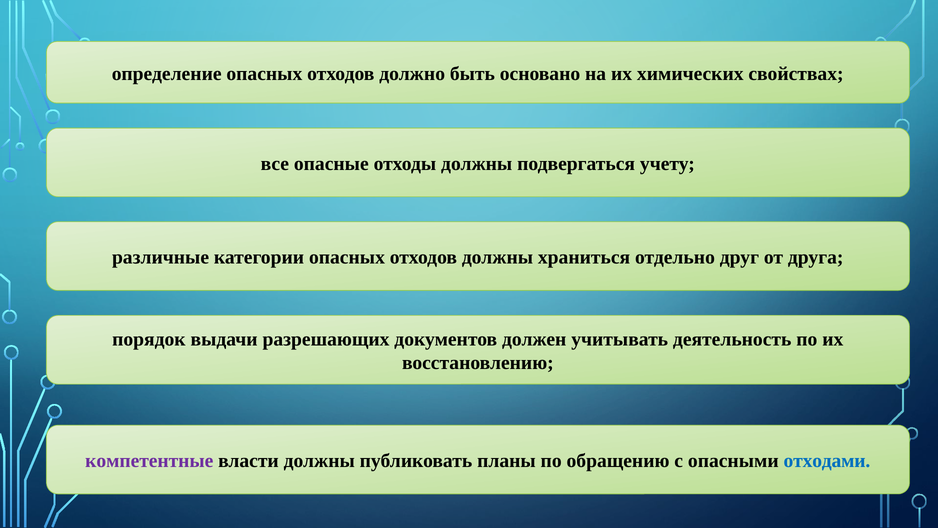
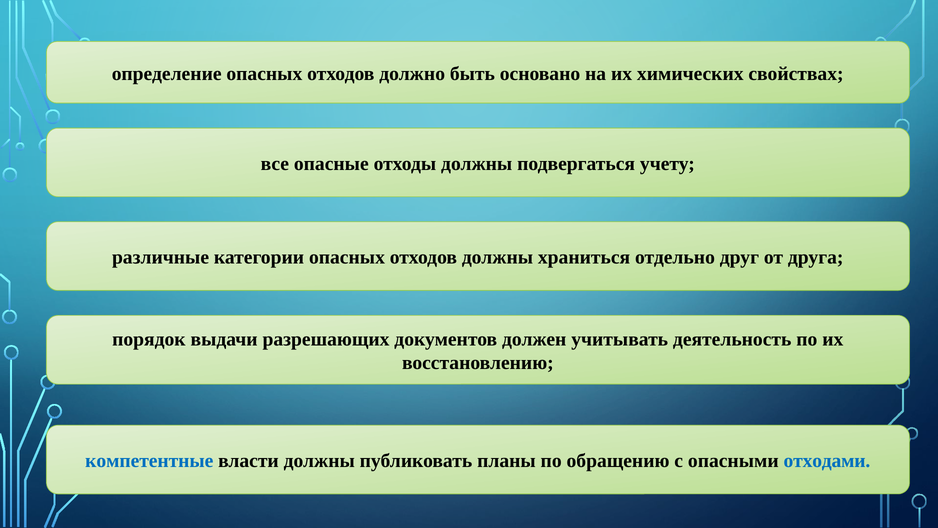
компетентные colour: purple -> blue (149, 461)
